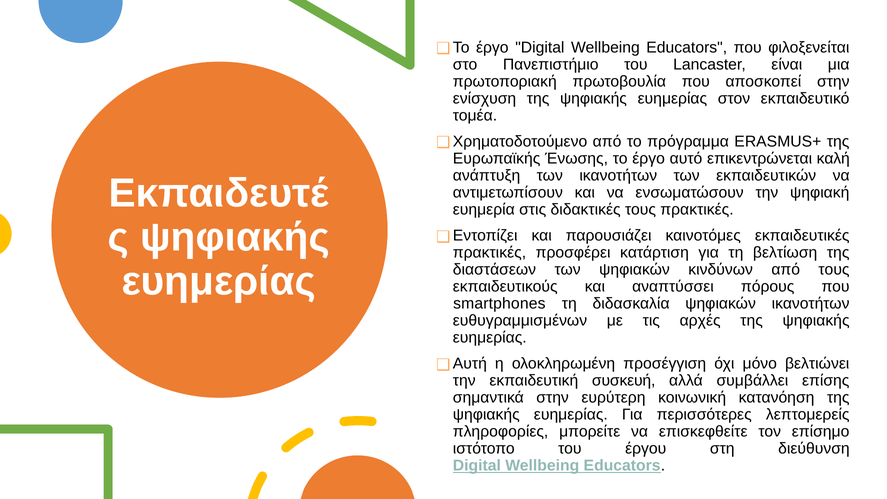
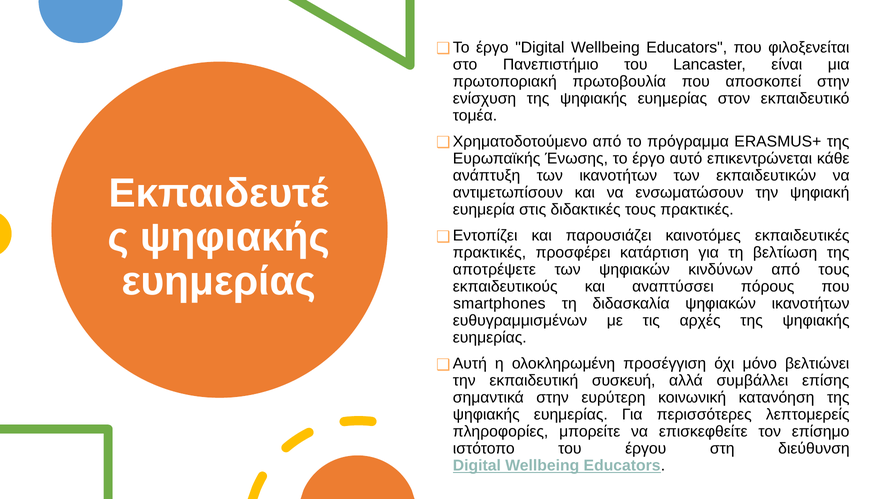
καλή: καλή -> κάθε (833, 159)
διαστάσεων: διαστάσεων -> αποτρέψετε (494, 270)
